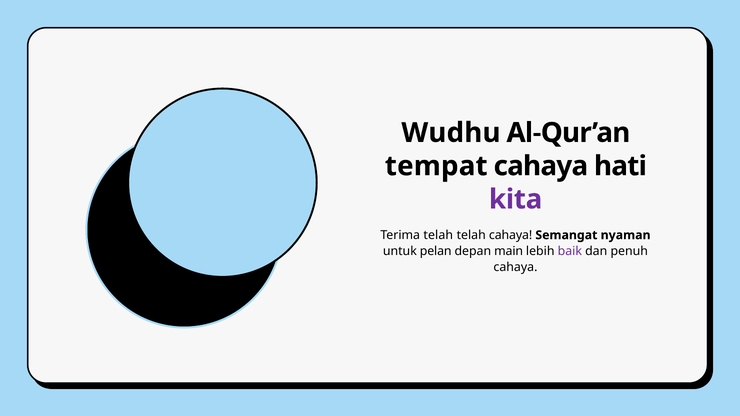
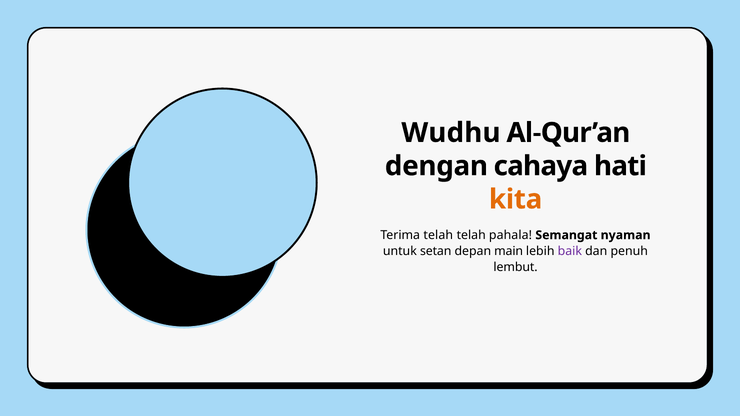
tempat: tempat -> dengan (436, 166)
kita colour: purple -> orange (516, 199)
telah cahaya: cahaya -> pahala (510, 235)
pelan: pelan -> setan (436, 251)
cahaya: cahaya -> lembut (516, 267)
